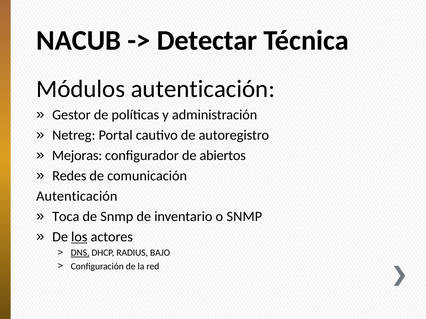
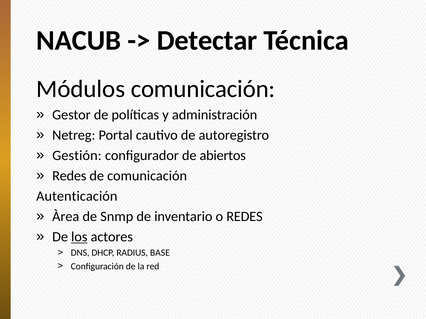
Módulos autenticación: autenticación -> comunicación (203, 89)
Mejoras: Mejoras -> Gestión (77, 156)
Toca: Toca -> Àrea (66, 217)
o SNMP: SNMP -> REDES (244, 217)
DNS underline: present -> none (80, 253)
BAJO: BAJO -> BASE (160, 253)
